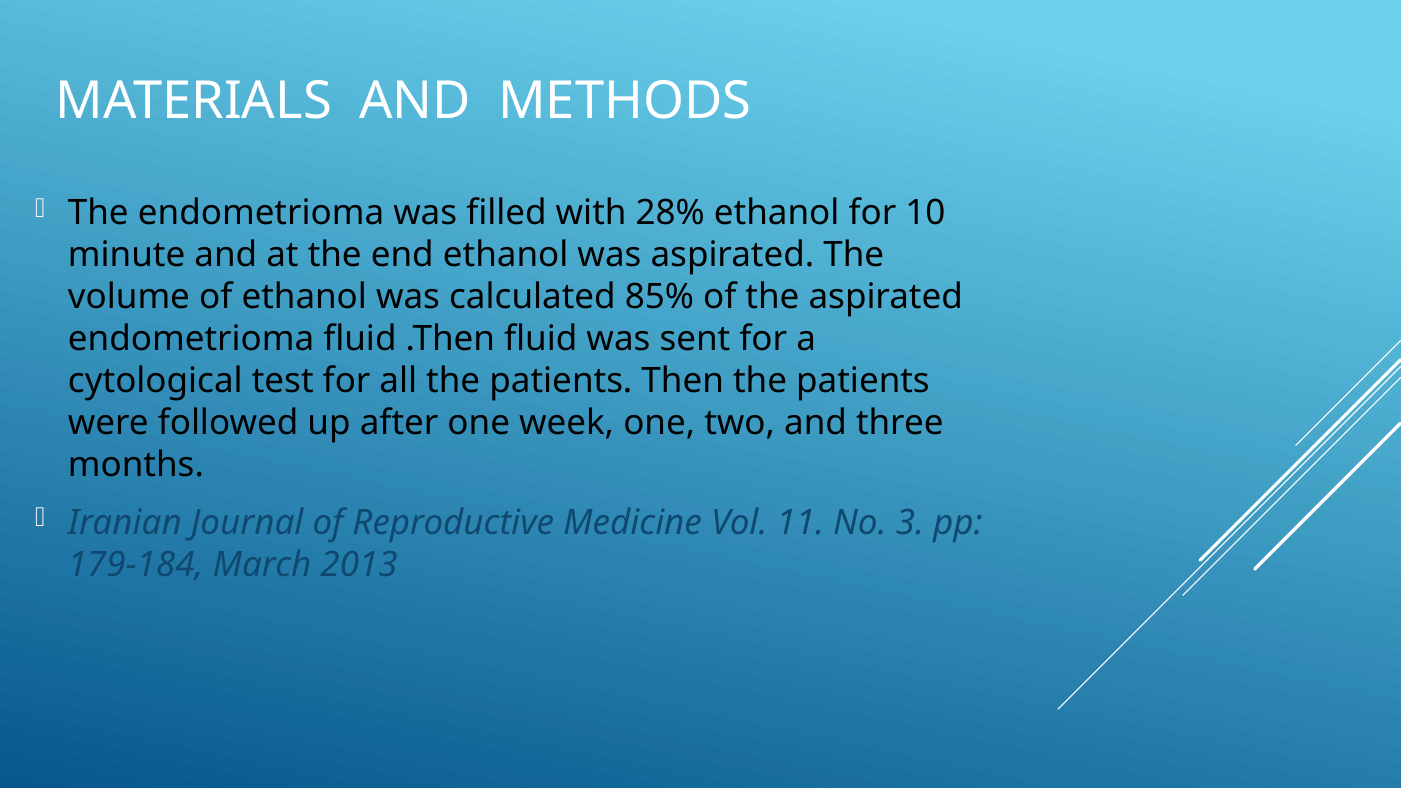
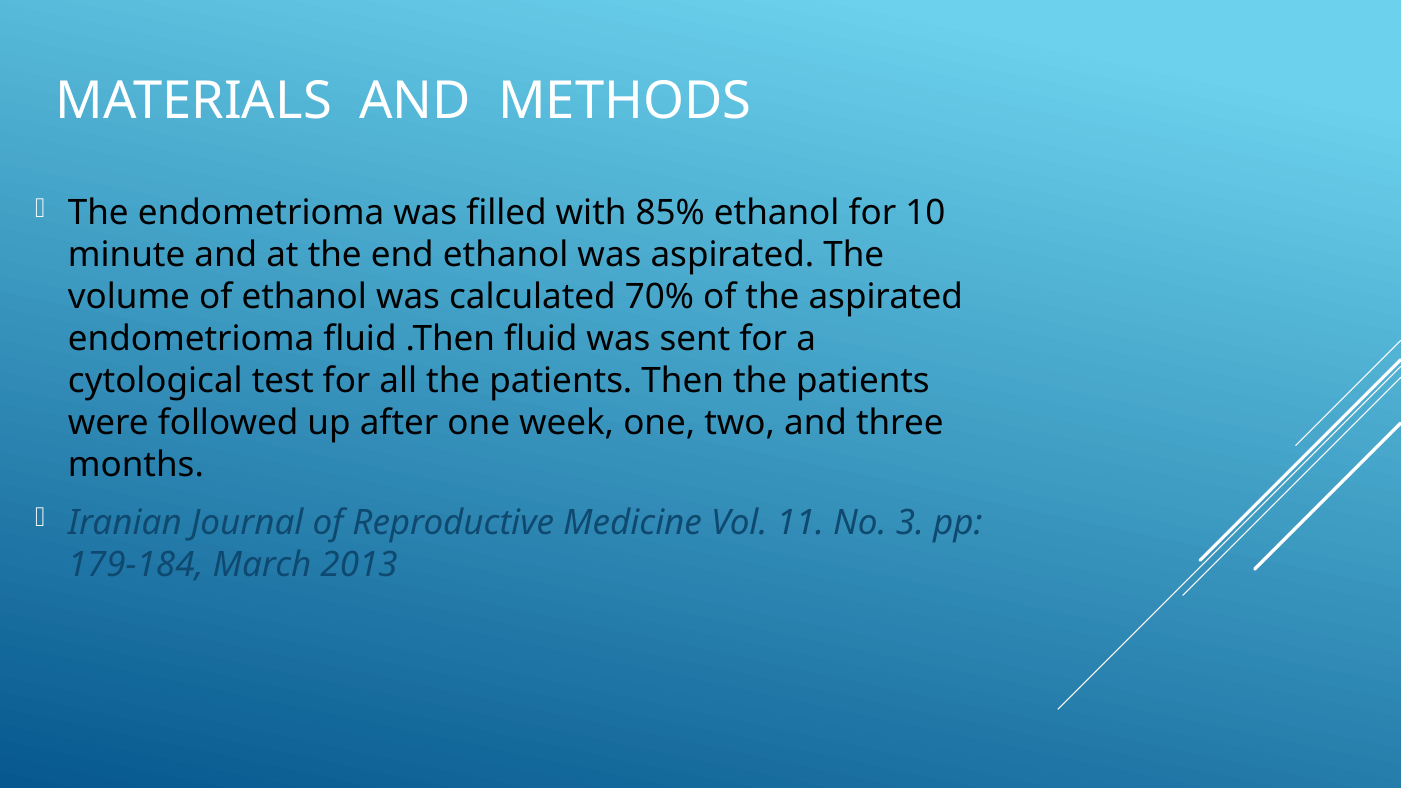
28%: 28% -> 85% (670, 213)
85%: 85% -> 70% (659, 297)
